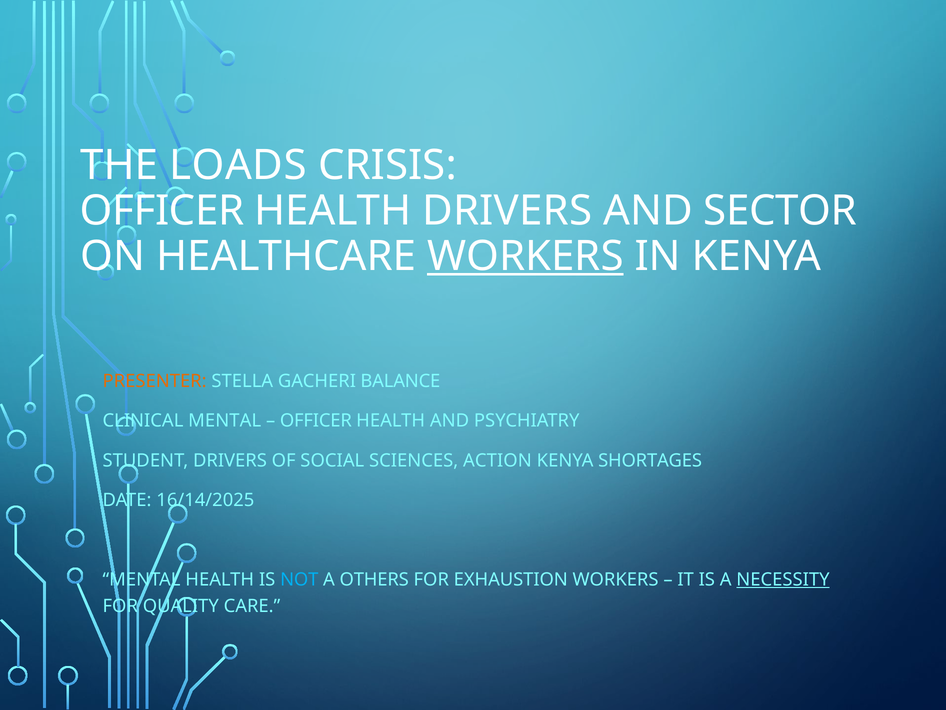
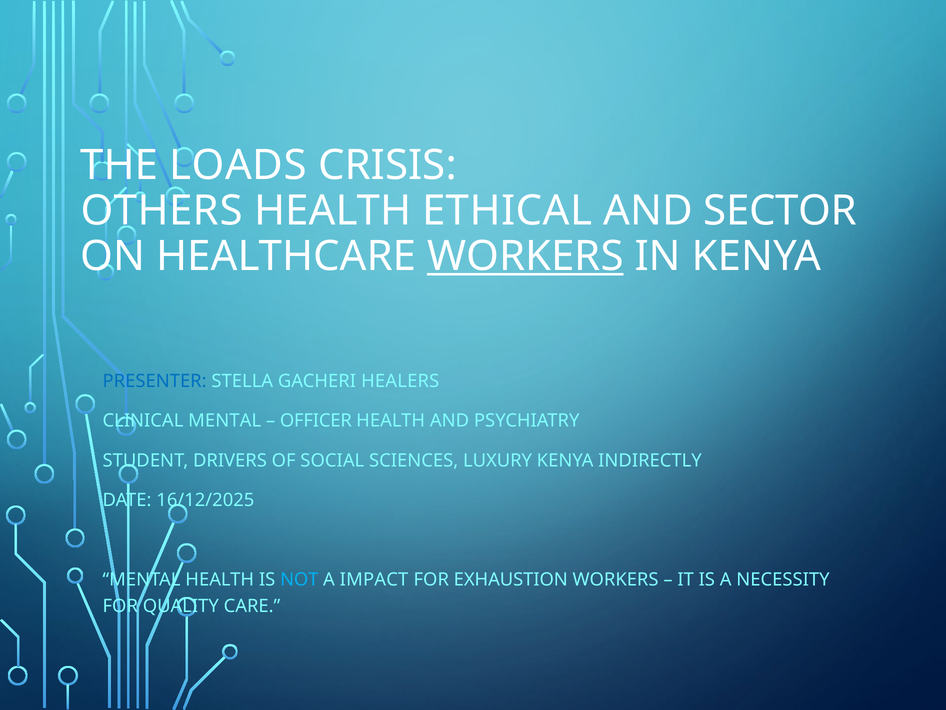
OFFICER: OFFICER -> OTHERS (162, 211)
HEALTH DRIVERS: DRIVERS -> ETHICAL (507, 211)
PRESENTER colour: orange -> blue (155, 381)
BALANCE: BALANCE -> HEALERS (400, 381)
ACTION: ACTION -> LUXURY (498, 460)
SHORTAGES: SHORTAGES -> INDIRECTLY (650, 460)
16/14/2025: 16/14/2025 -> 16/12/2025 (205, 500)
OTHERS: OTHERS -> IMPACT (374, 579)
NECESSITY underline: present -> none (783, 579)
